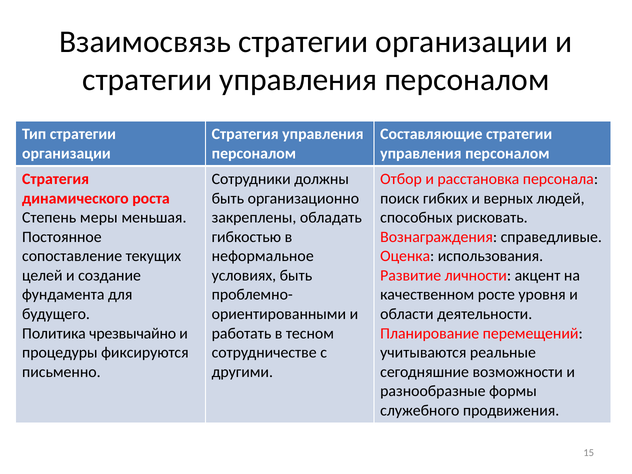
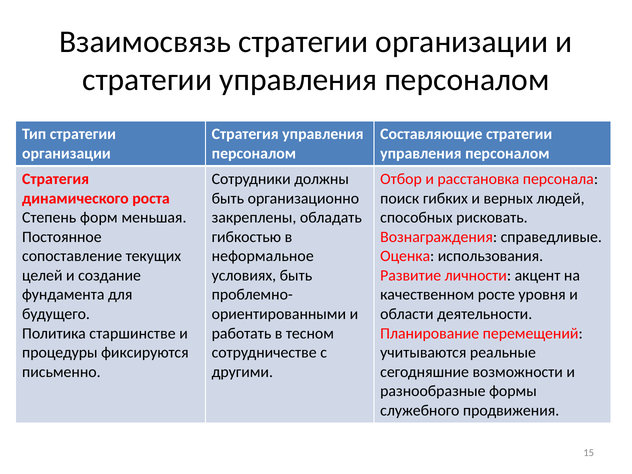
меры: меры -> форм (99, 218)
чрезвычайно: чрезвычайно -> старшинстве (133, 333)
